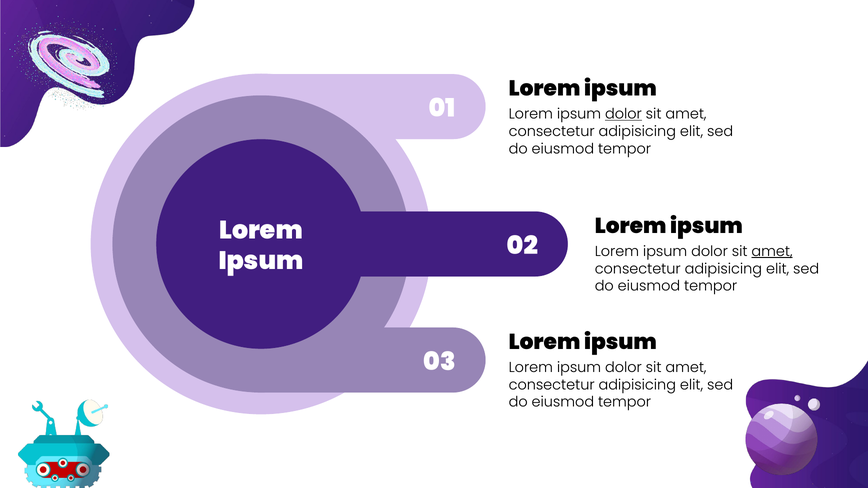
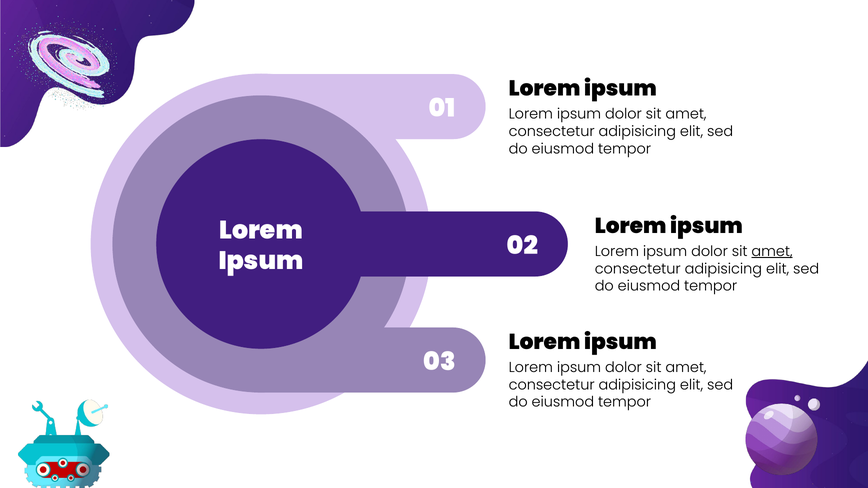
dolor underline: present -> none (623, 114)
